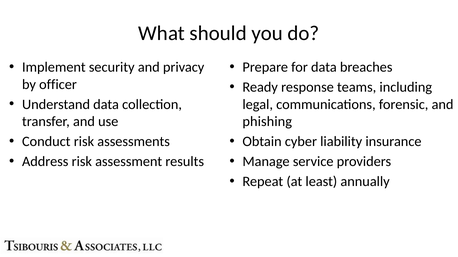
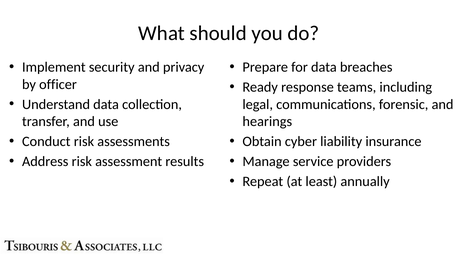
phishing: phishing -> hearings (267, 122)
